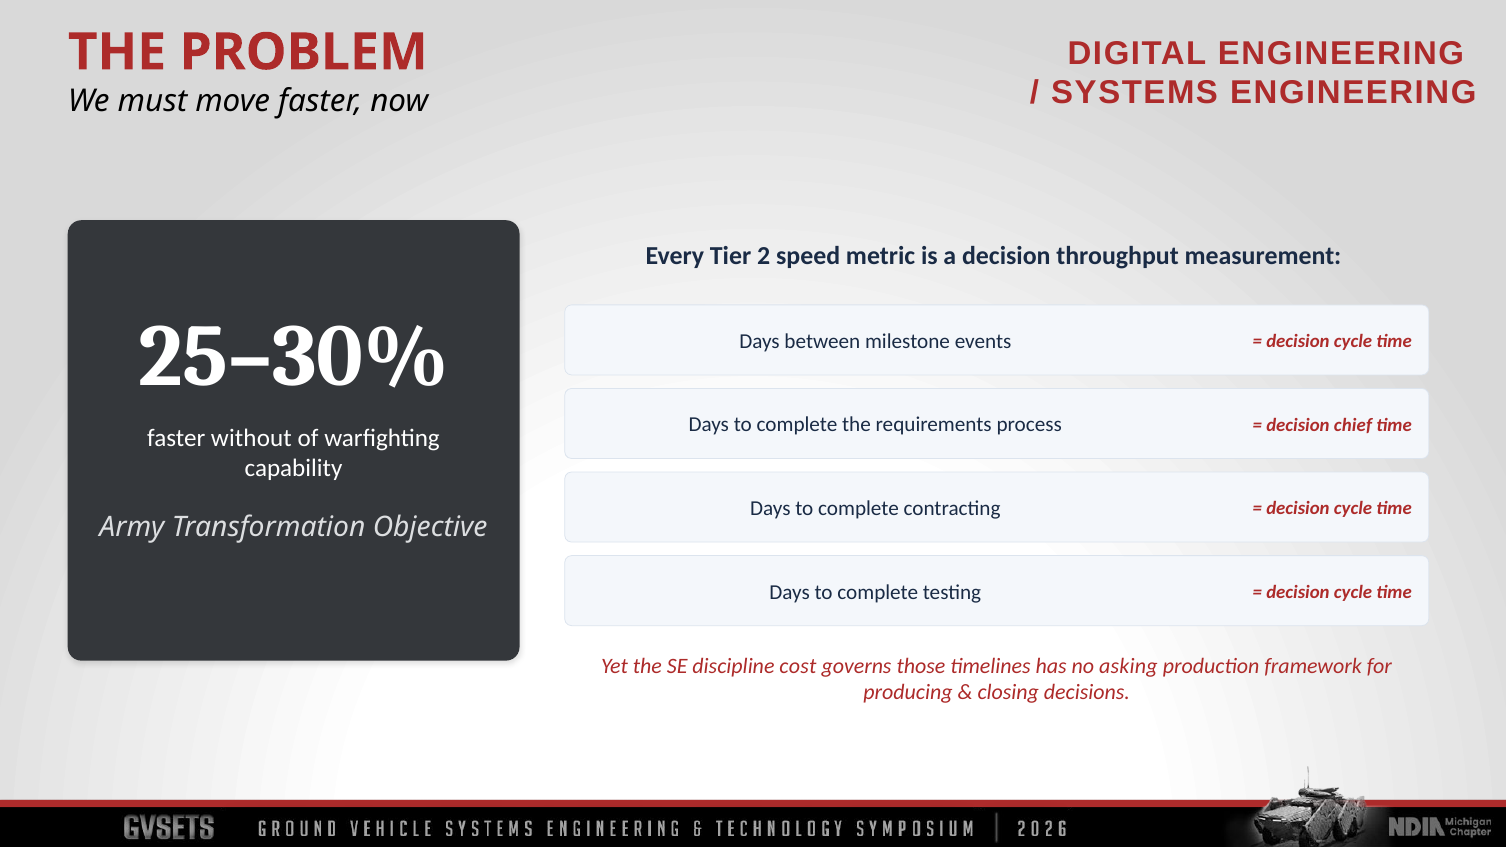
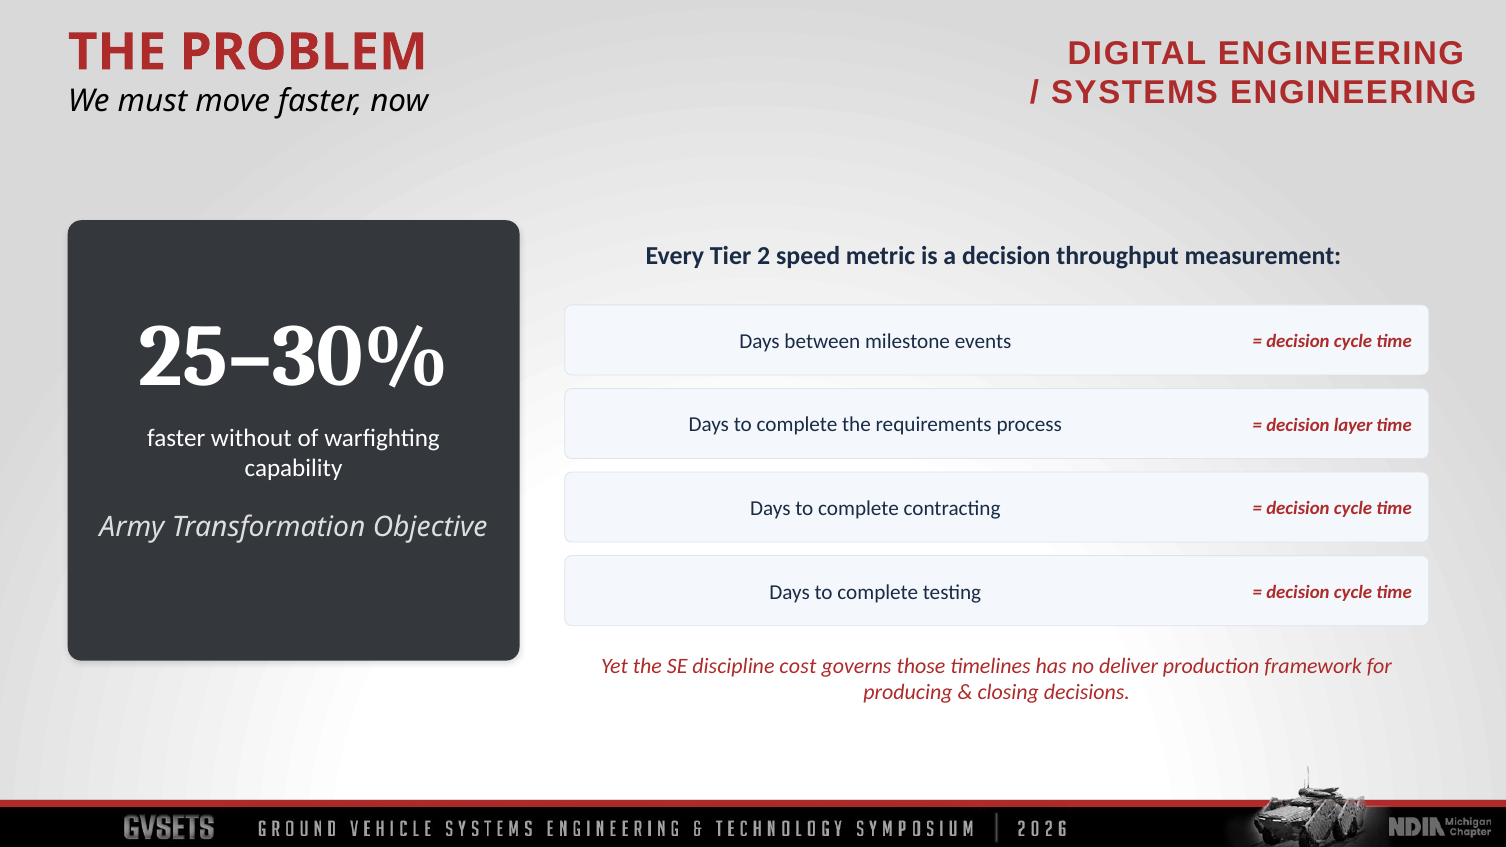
chief: chief -> layer (1353, 425)
asking: asking -> deliver (1129, 666)
